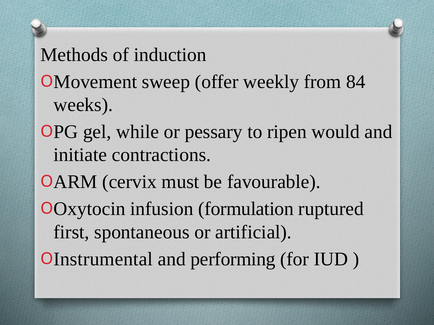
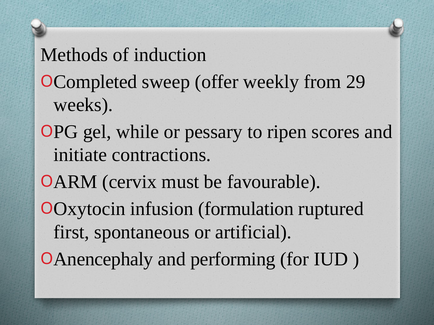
Movement: Movement -> Completed (95, 82)
84: 84 -> 29 (356, 82)
would: would -> scores (336, 132)
Instrumental: Instrumental -> Anencephaly (103, 259)
